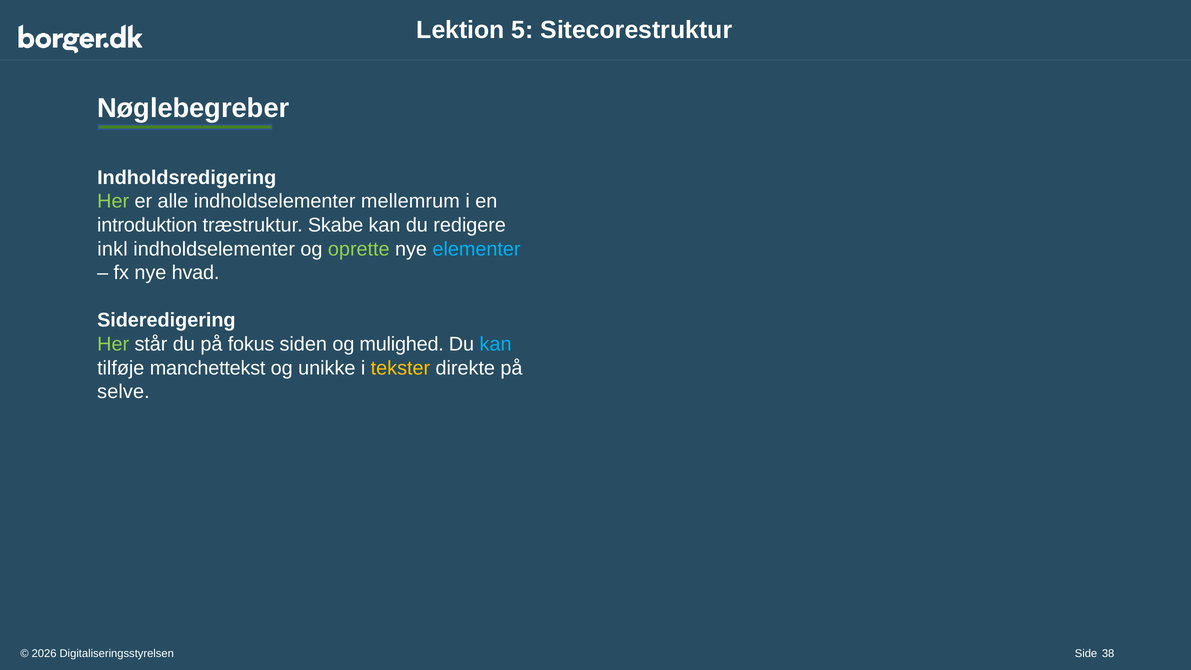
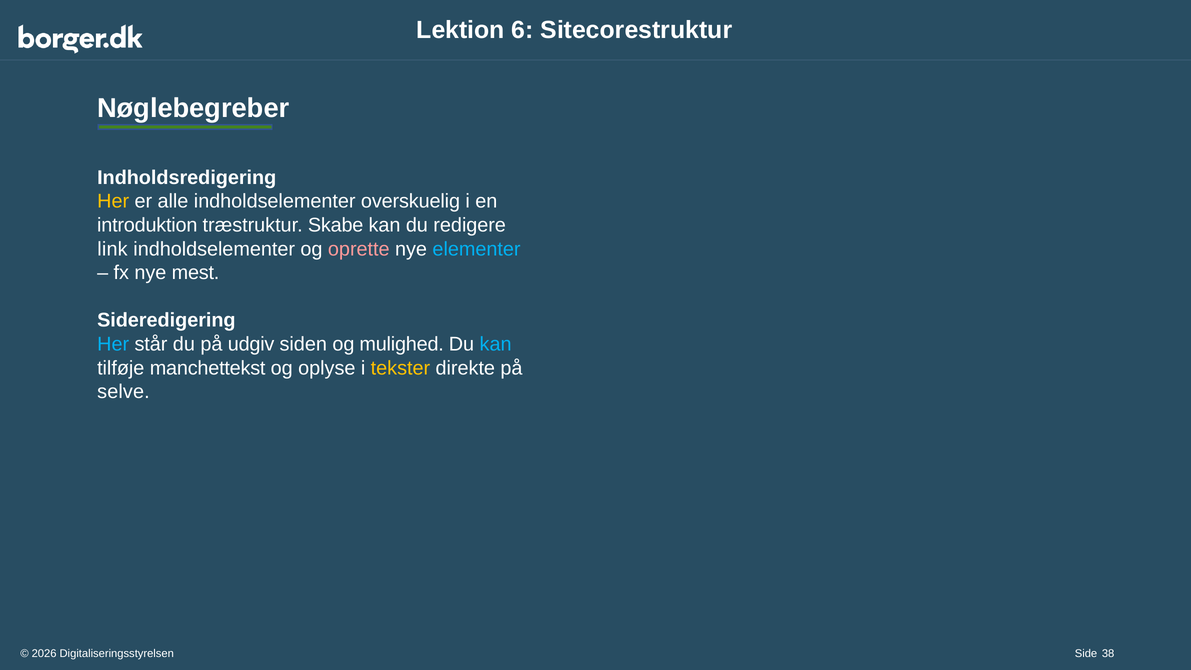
5: 5 -> 6 (523, 30)
Her colour: light green -> yellow (113, 201)
mellemrum: mellemrum -> overskuelig (411, 201)
inkl: inkl -> link (112, 249)
oprette colour: light green -> pink (359, 249)
hvad: hvad -> mest (196, 273)
Her colour: light green -> light blue (113, 344)
fokus: fokus -> udgiv (251, 344)
unikke: unikke -> oplyse (327, 368)
